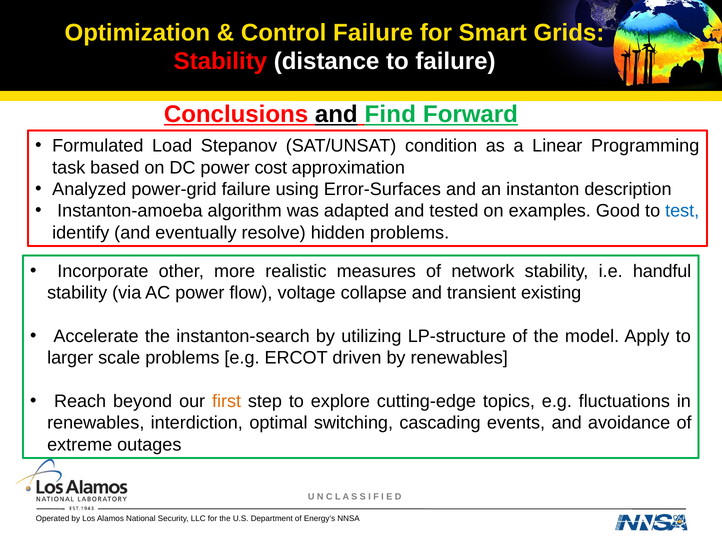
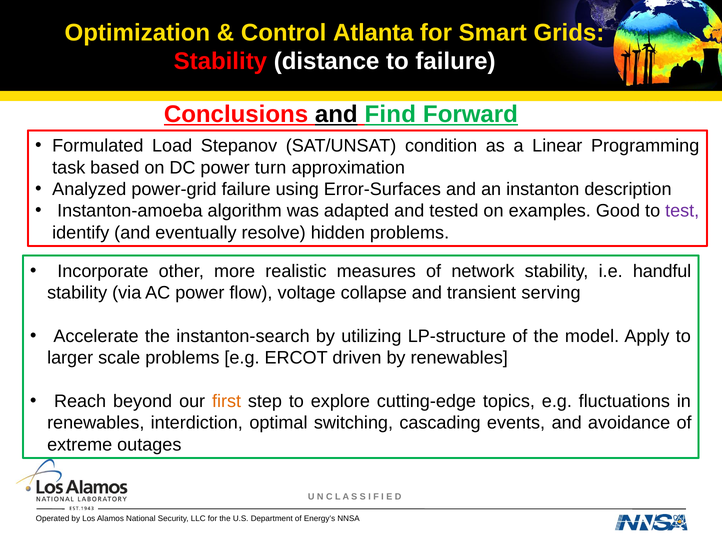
Control Failure: Failure -> Atlanta (373, 33)
cost: cost -> turn (271, 167)
test colour: blue -> purple (682, 211)
existing: existing -> serving (551, 293)
